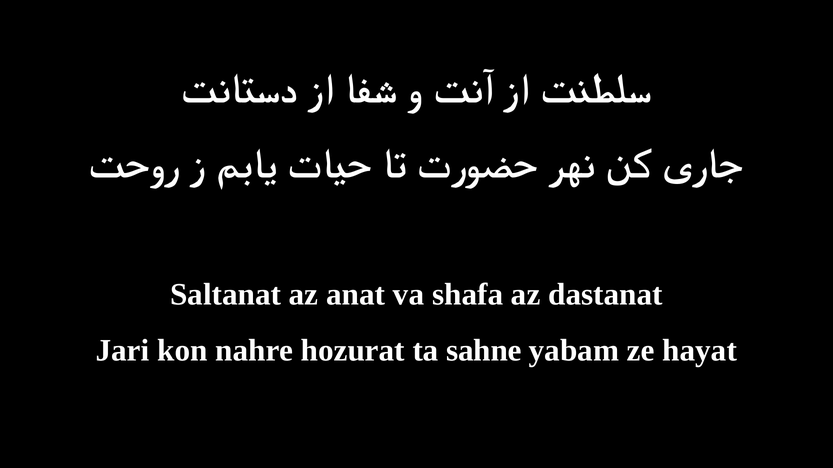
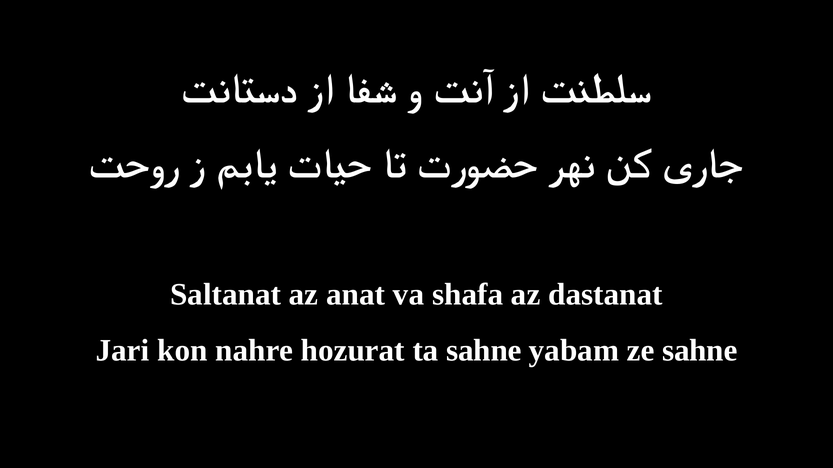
ze hayat: hayat -> sahne (700, 351)
